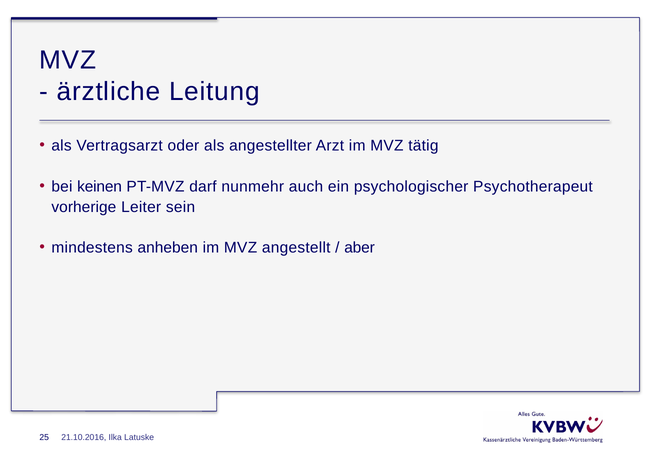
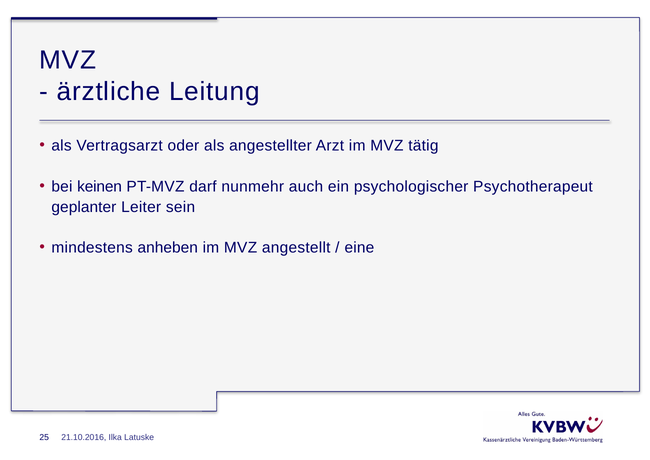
vorherige: vorherige -> geplanter (84, 207)
aber: aber -> eine (359, 248)
